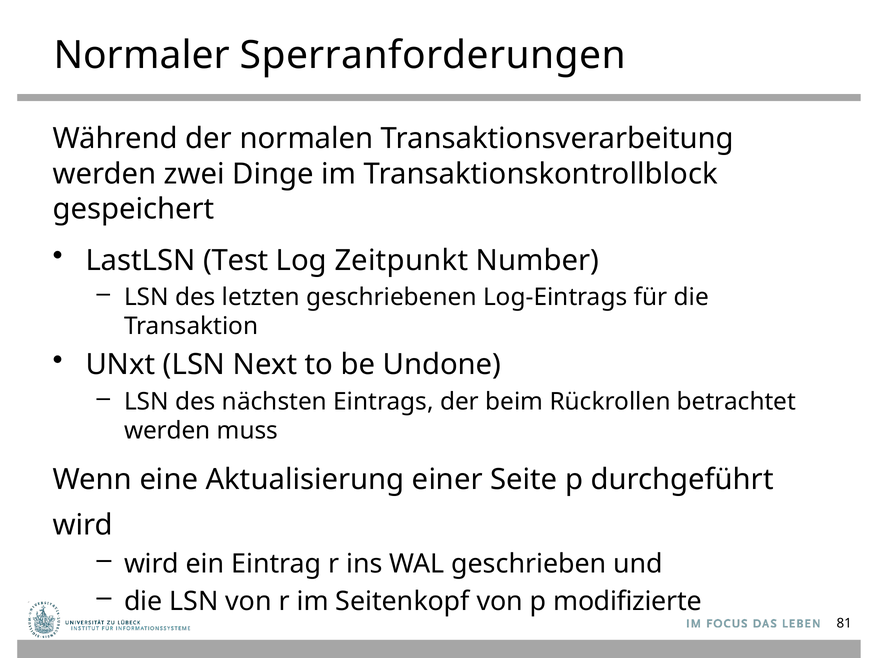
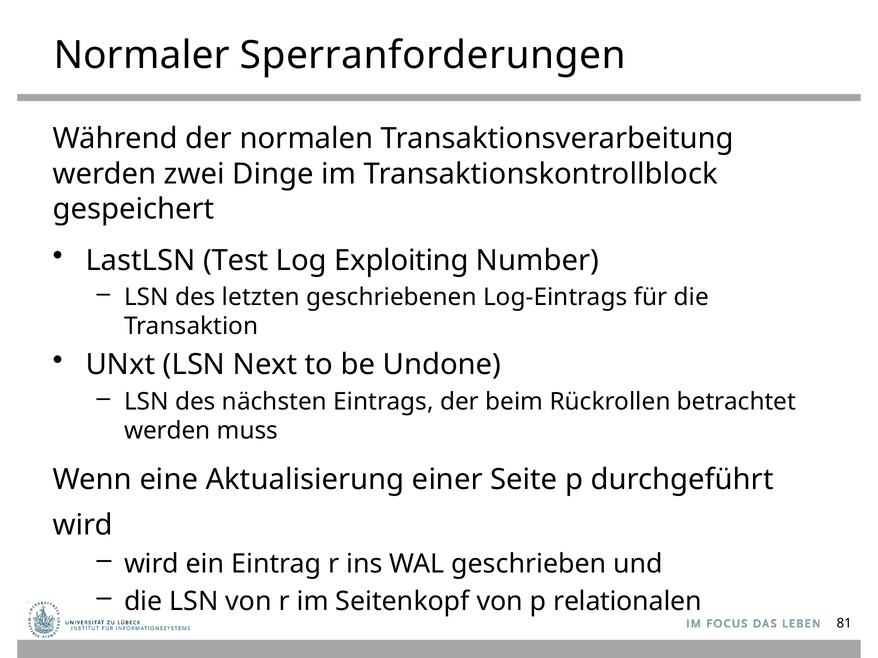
Zeitpunkt: Zeitpunkt -> Exploiting (402, 261)
modifizierte: modifizierte -> relationalen (627, 602)
